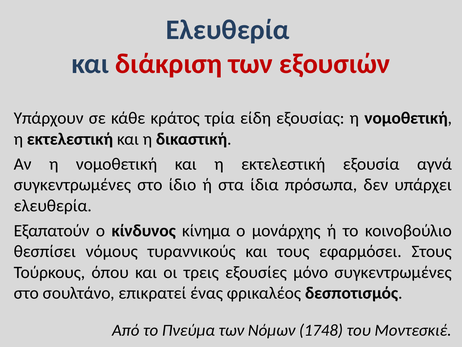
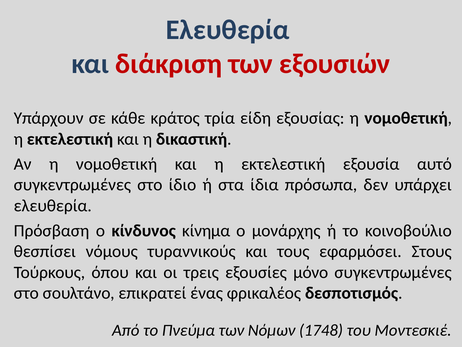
αγνά: αγνά -> αυτό (434, 164)
Εξαπατούν: Εξαπατούν -> Πρόσβαση (52, 230)
